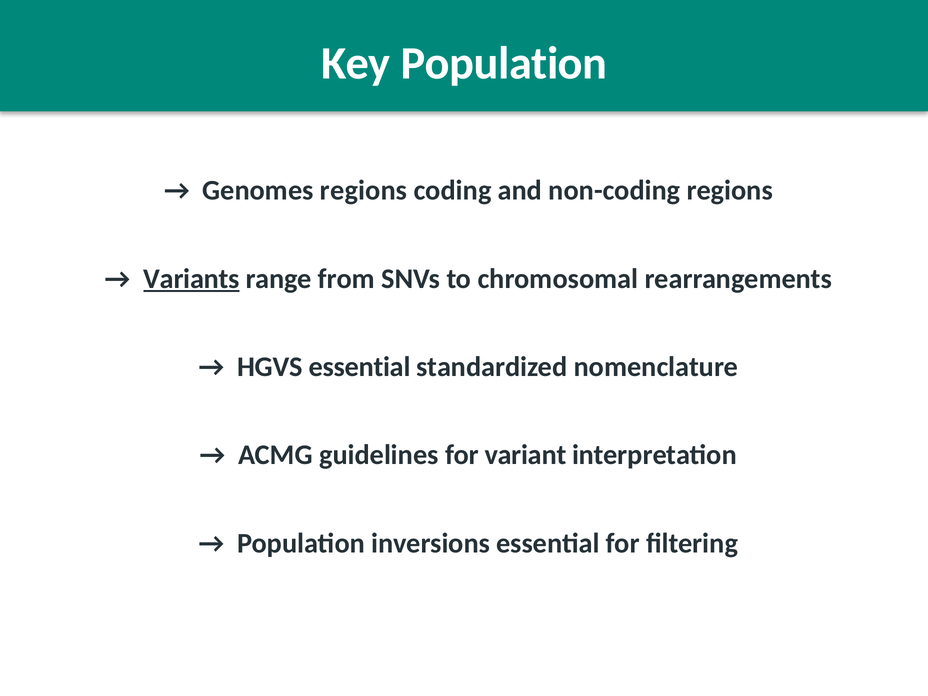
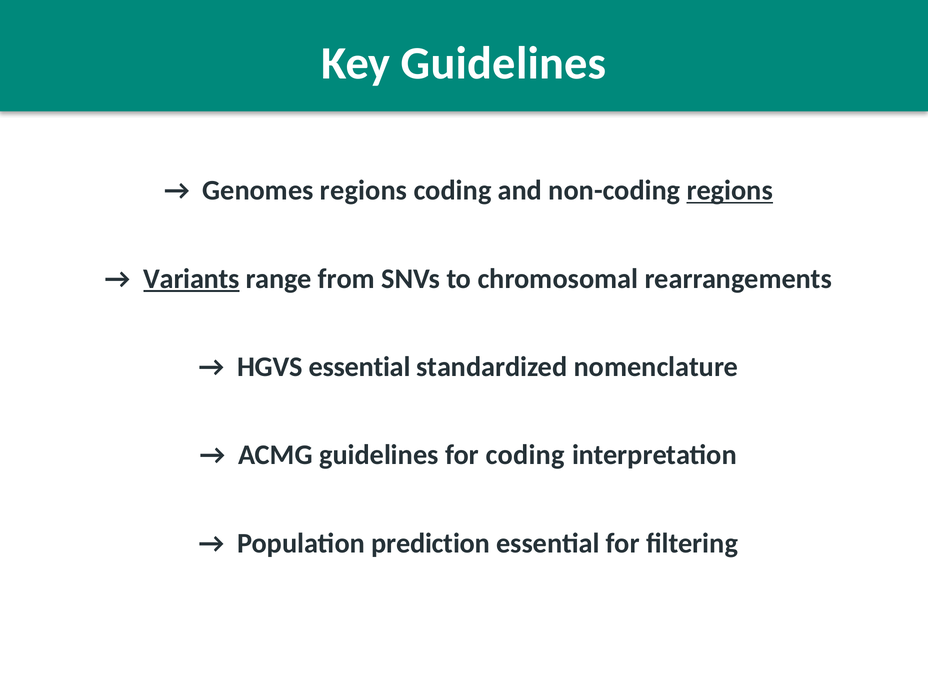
Key Population: Population -> Guidelines (504, 63)
regions underline: none -> present (730, 191)
for variant: variant -> coding (525, 455)
inversions: inversions -> prediction (431, 543)
